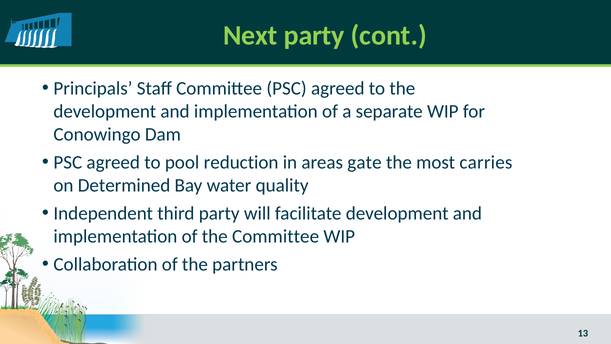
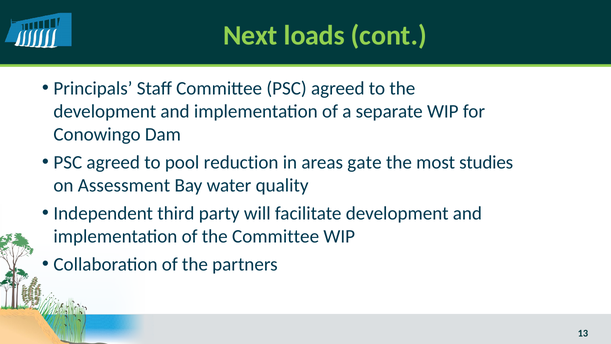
Next party: party -> loads (314, 35)
carries: carries -> studies (486, 162)
Determined: Determined -> Assessment (124, 185)
